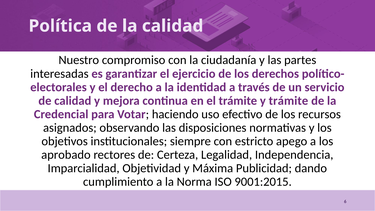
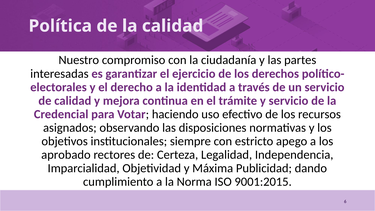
y trámite: trámite -> servicio (289, 101)
